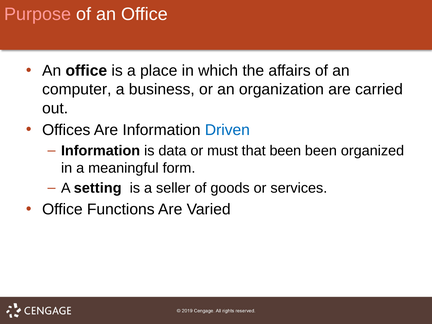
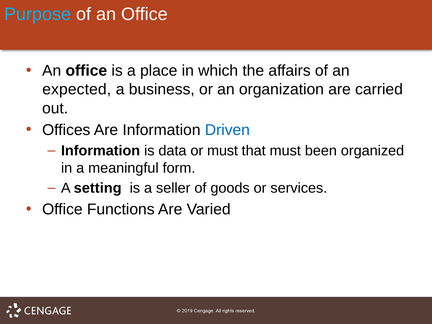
Purpose colour: pink -> light blue (38, 14)
computer: computer -> expected (77, 89)
that been: been -> must (285, 151)
